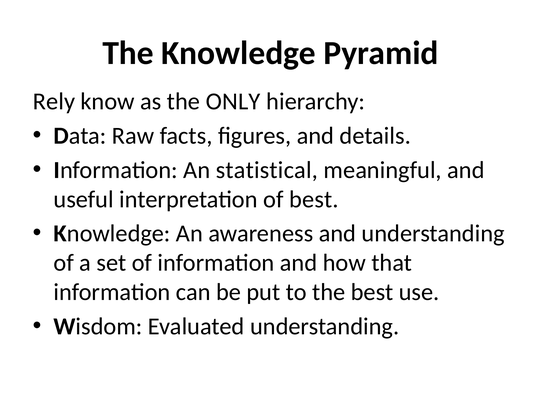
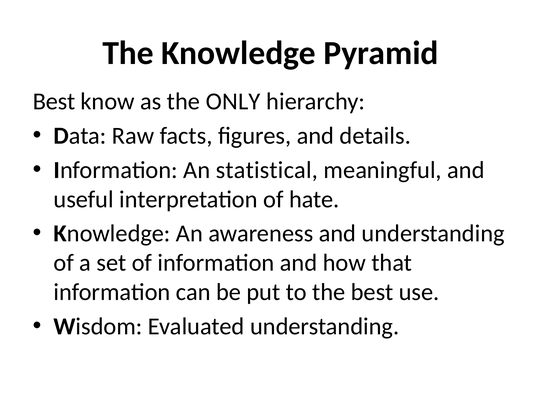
Rely: Rely -> Best (54, 101)
of best: best -> hate (314, 199)
